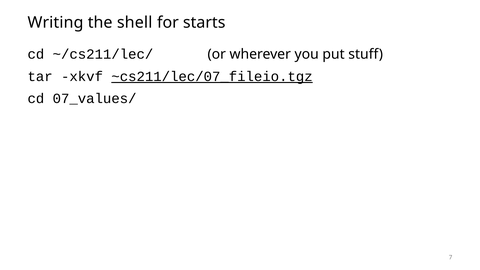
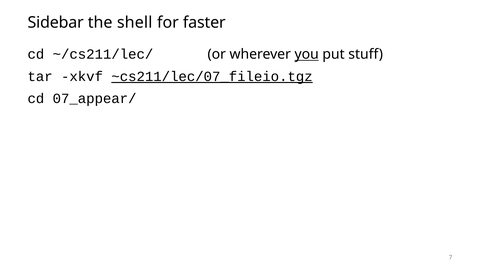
Writing: Writing -> Sidebar (56, 22)
starts: starts -> faster (204, 22)
you underline: none -> present (307, 54)
07_values/: 07_values/ -> 07_appear/ (95, 99)
